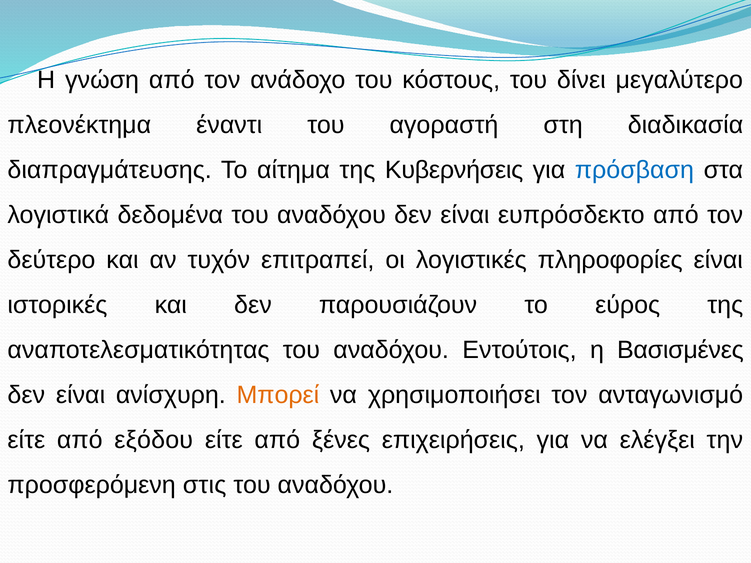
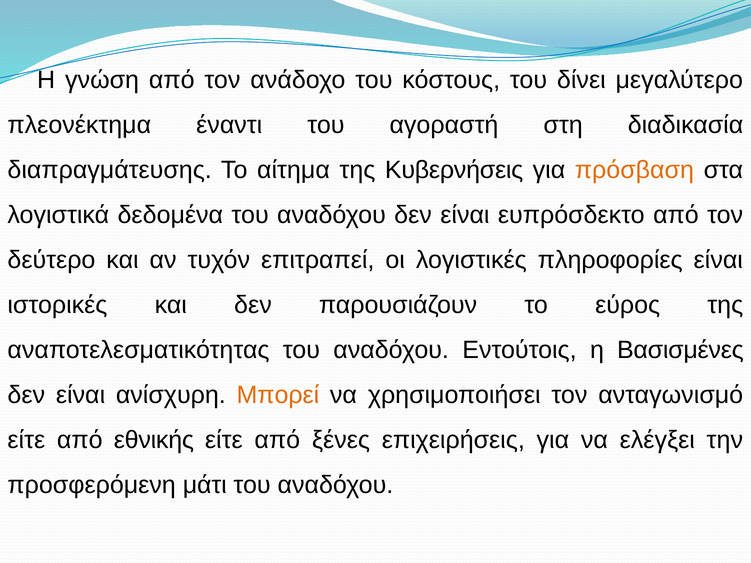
πρόσβαση colour: blue -> orange (634, 170)
εξόδου: εξόδου -> εθνικής (154, 440)
στις: στις -> μάτι (205, 485)
